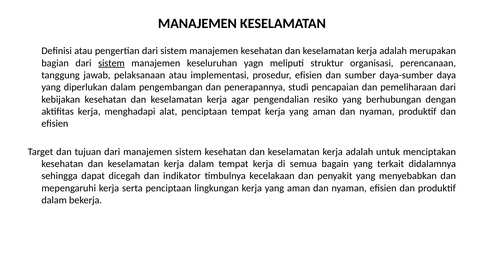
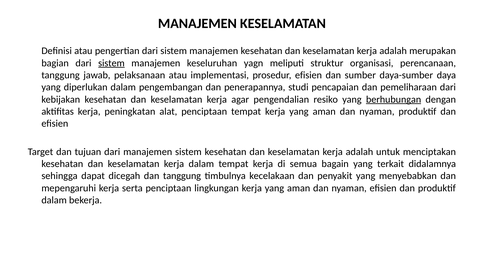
berhubungan underline: none -> present (394, 99)
menghadapi: menghadapi -> peningkatan (130, 112)
dan indikator: indikator -> tanggung (182, 176)
